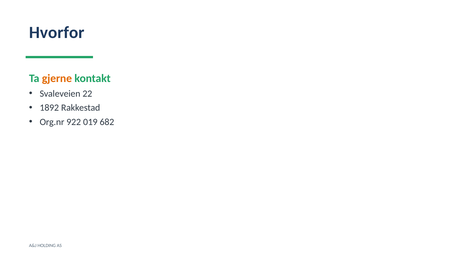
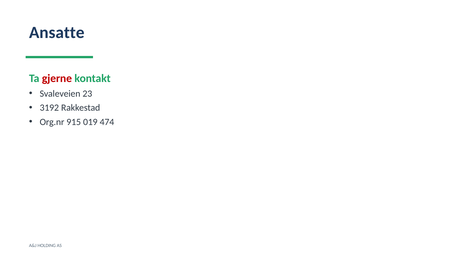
Hvorfor: Hvorfor -> Ansatte (57, 33)
gjerne colour: orange -> red (57, 79)
22: 22 -> 23 (87, 94)
1892: 1892 -> 3192 (49, 108)
922: 922 -> 915 (74, 122)
682: 682 -> 474 (107, 122)
